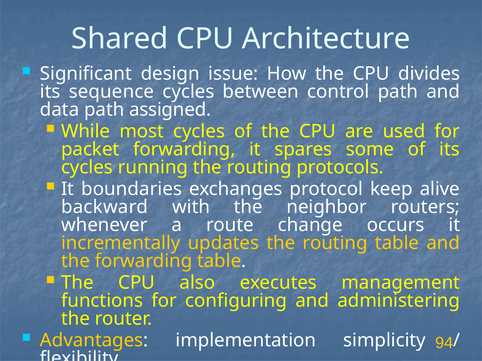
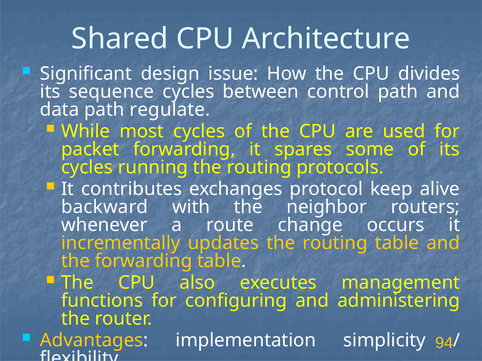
assigned: assigned -> regulate (170, 110)
boundaries: boundaries -> contributes (132, 189)
